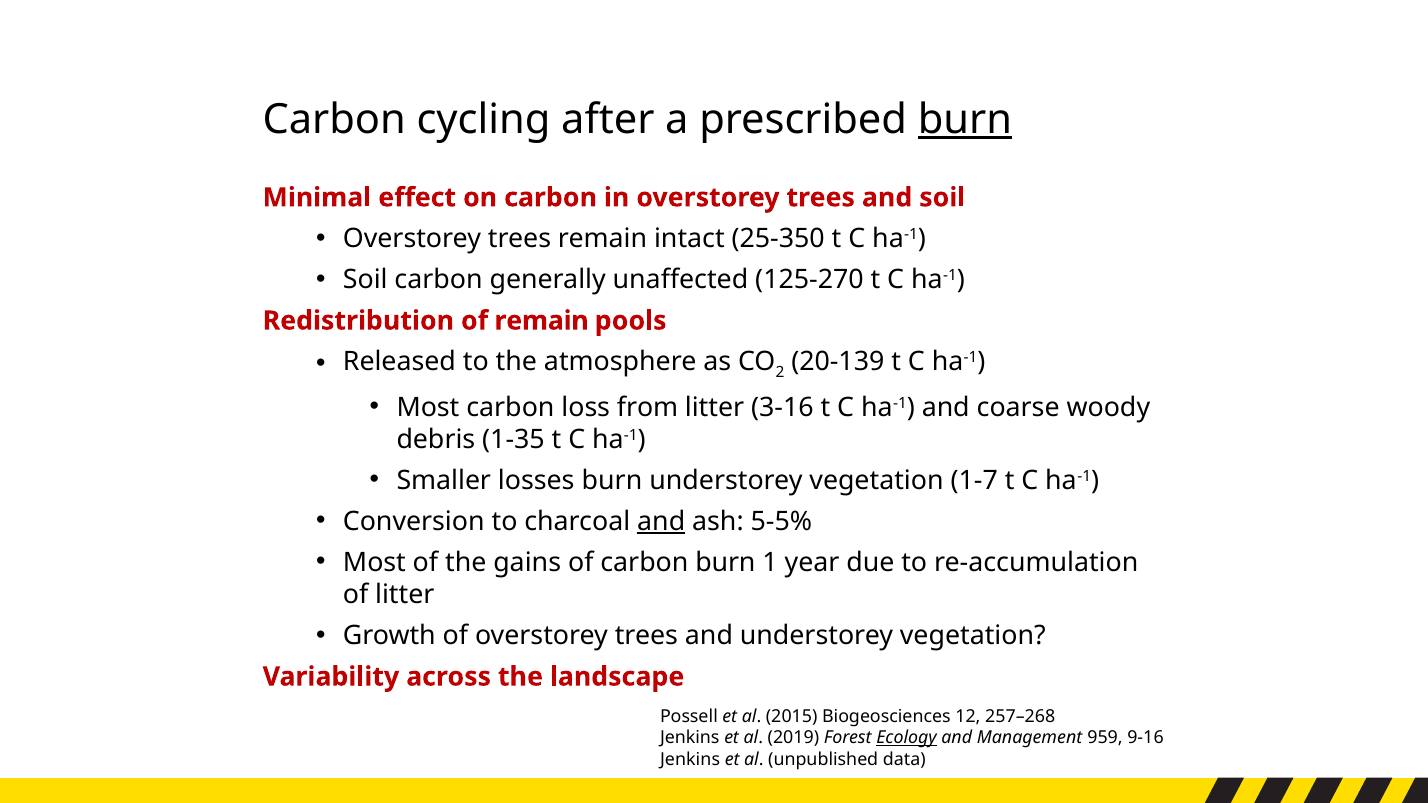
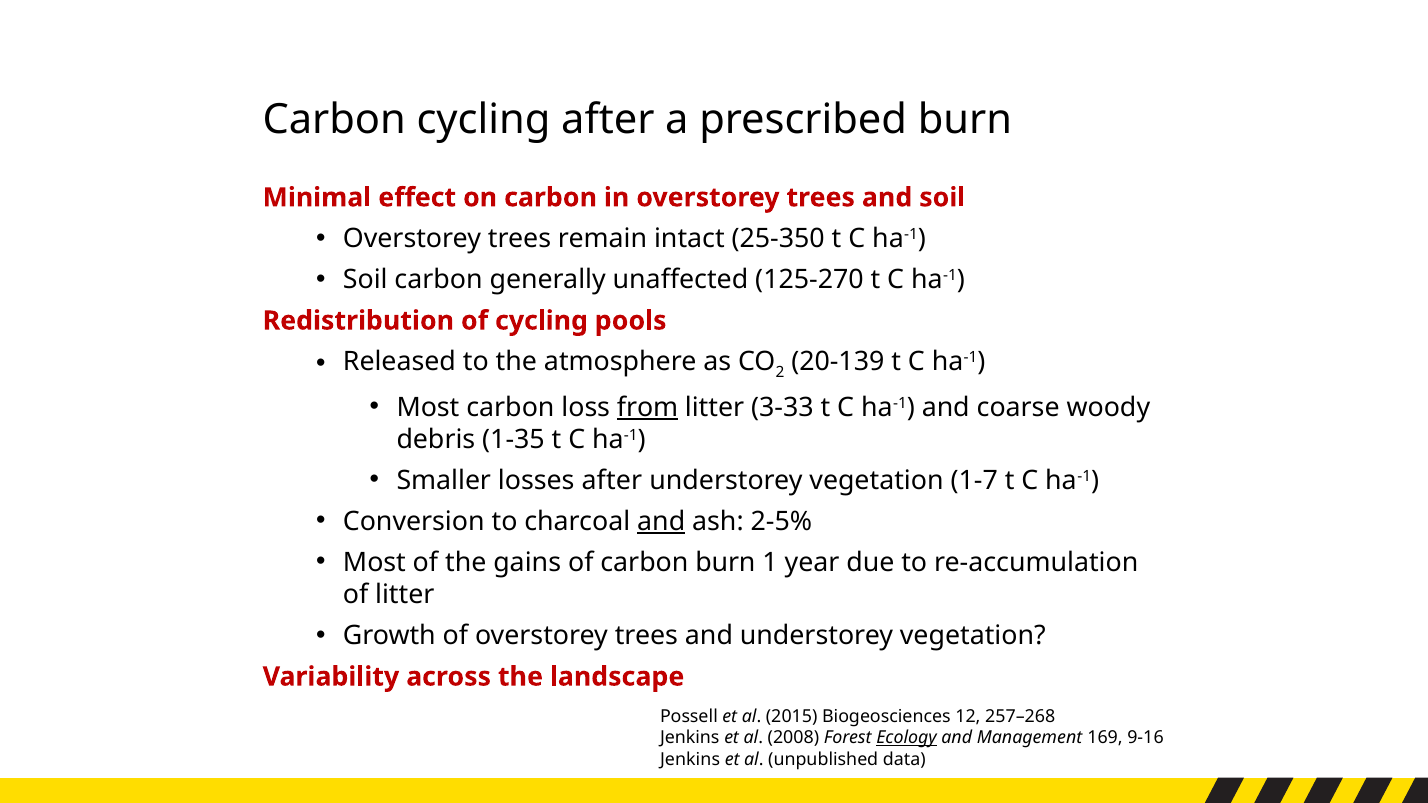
burn underline: present -> none (965, 120)
of remain: remain -> cycling (541, 321)
from underline: none -> present (648, 407)
3-16: 3-16 -> 3-33 (782, 407)
losses burn: burn -> after (612, 481)
5-5%: 5-5% -> 2-5% (781, 522)
2019: 2019 -> 2008 (793, 738)
959: 959 -> 169 (1105, 738)
